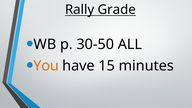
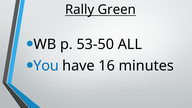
Grade: Grade -> Green (117, 10)
30-50: 30-50 -> 53-50 (95, 44)
You colour: orange -> blue (46, 66)
15: 15 -> 16 (107, 66)
